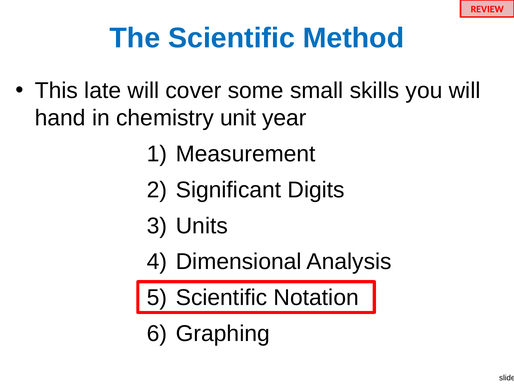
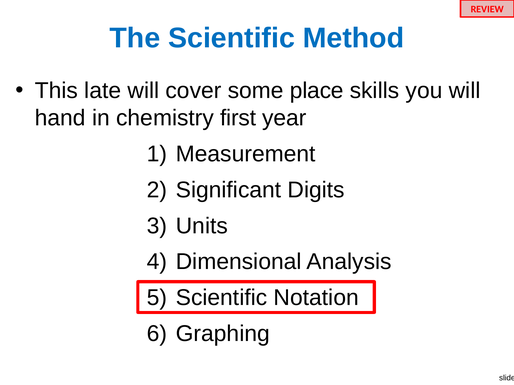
small: small -> place (317, 91)
unit: unit -> first (238, 118)
